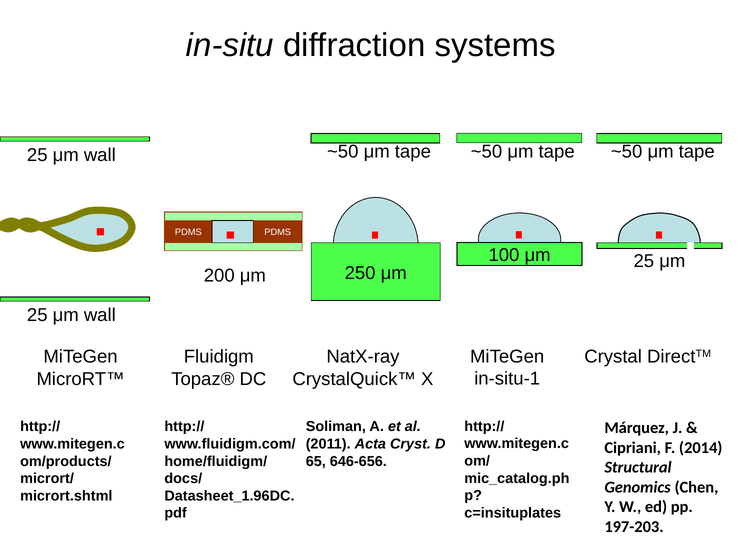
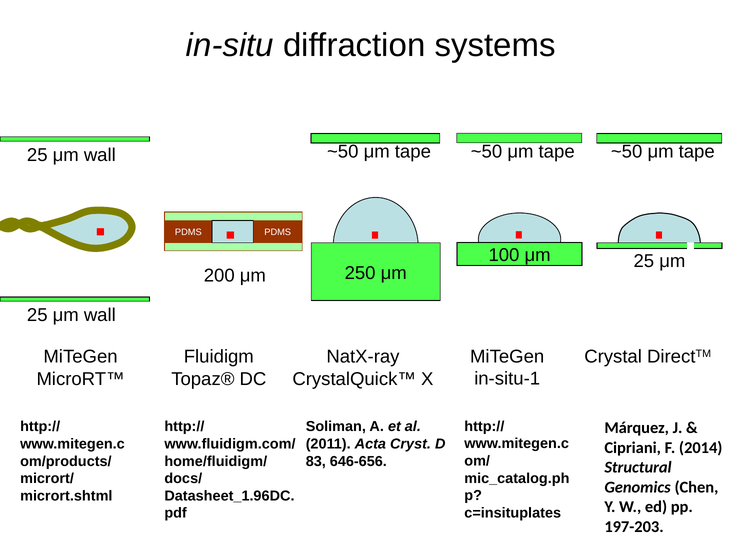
65: 65 -> 83 (316, 462)
